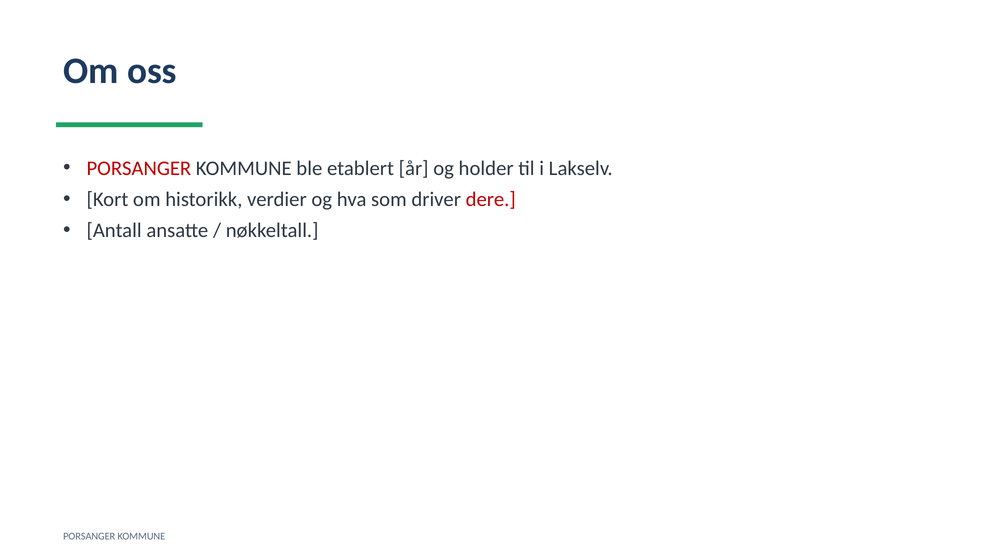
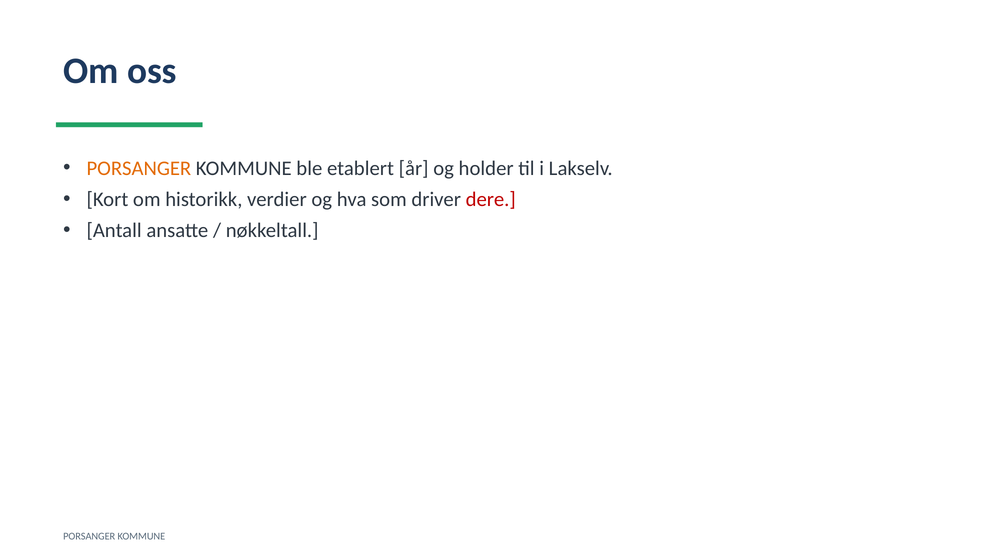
PORSANGER colour: red -> orange (139, 168)
